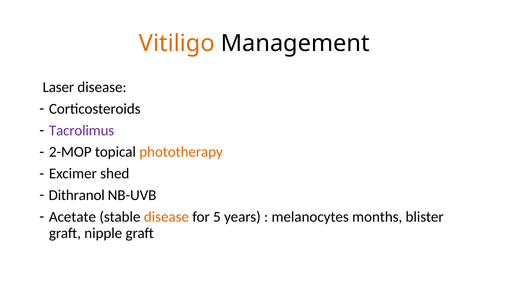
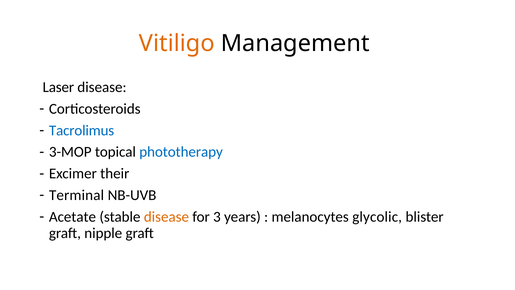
Tacrolimus colour: purple -> blue (82, 130)
2-MOP: 2-MOP -> 3-MOP (70, 152)
phototherapy colour: orange -> blue (181, 152)
shed: shed -> their (115, 173)
Dithranol: Dithranol -> Terminal (77, 195)
5: 5 -> 3 (217, 217)
months: months -> glycolic (377, 217)
